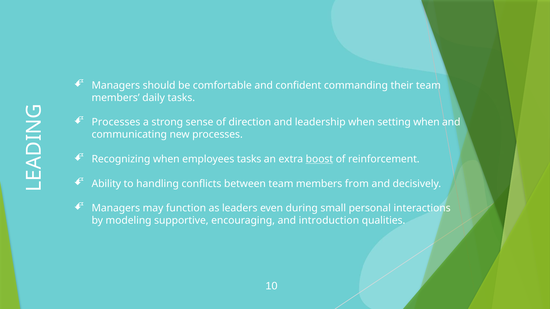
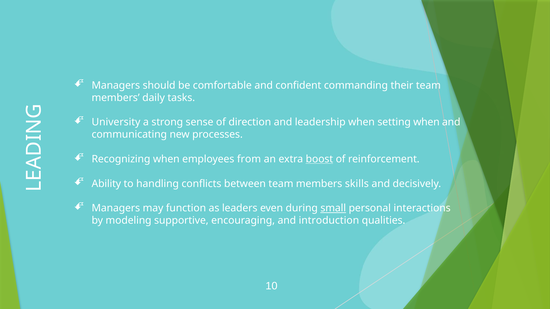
Processes: Processes -> University (116, 122)
employees tasks: tasks -> from (249, 159)
from: from -> skills (357, 184)
small underline: none -> present (333, 208)
